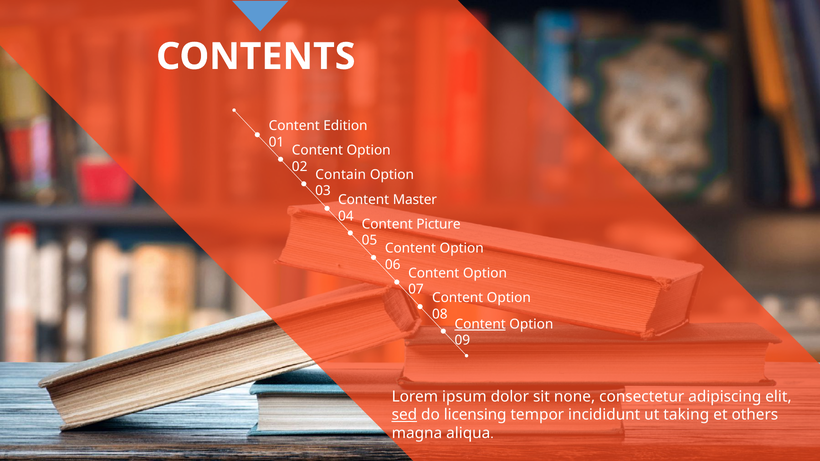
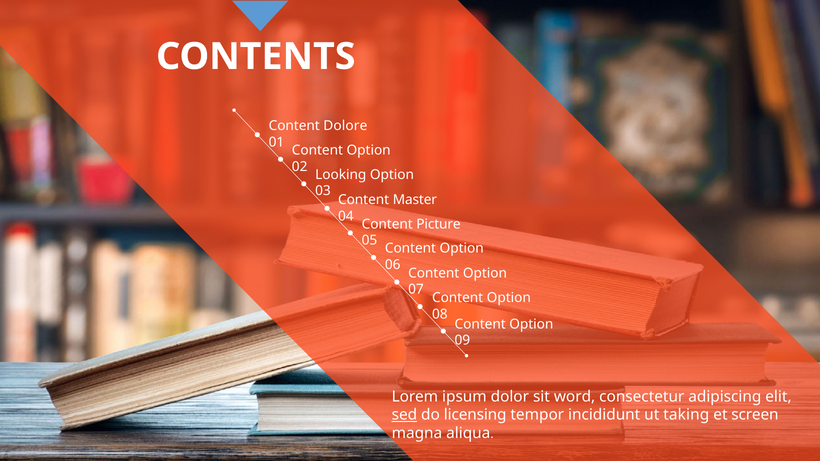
Edition: Edition -> Dolore (345, 126)
Contain: Contain -> Looking (341, 175)
Content underline: present -> none (480, 324)
none: none -> word (575, 397)
others: others -> screen (755, 415)
